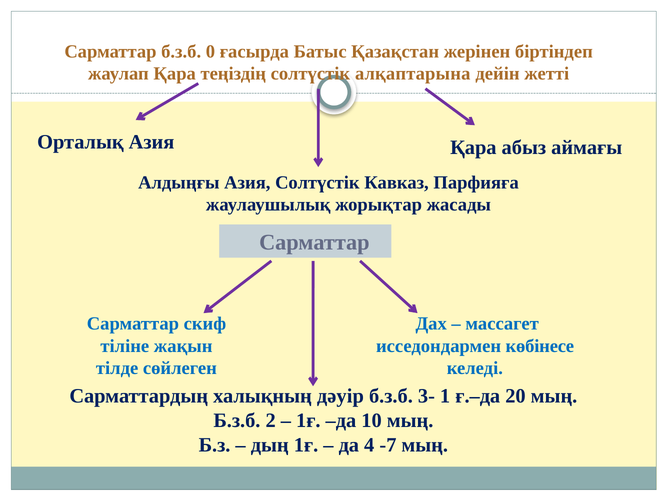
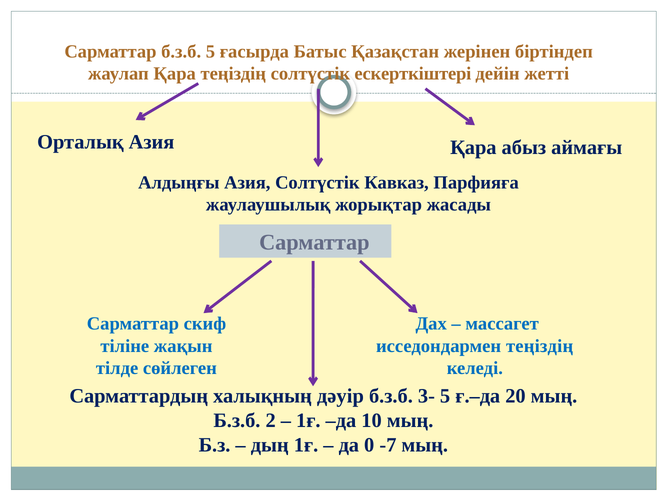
б.з.б 0: 0 -> 5 (210, 52)
алқаптарына: алқаптарына -> ескерткіштері (413, 74)
исседондармен көбінесе: көбінесе -> теңіздің (540, 346)
3- 1: 1 -> 5 (445, 396)
4: 4 -> 0 (369, 445)
